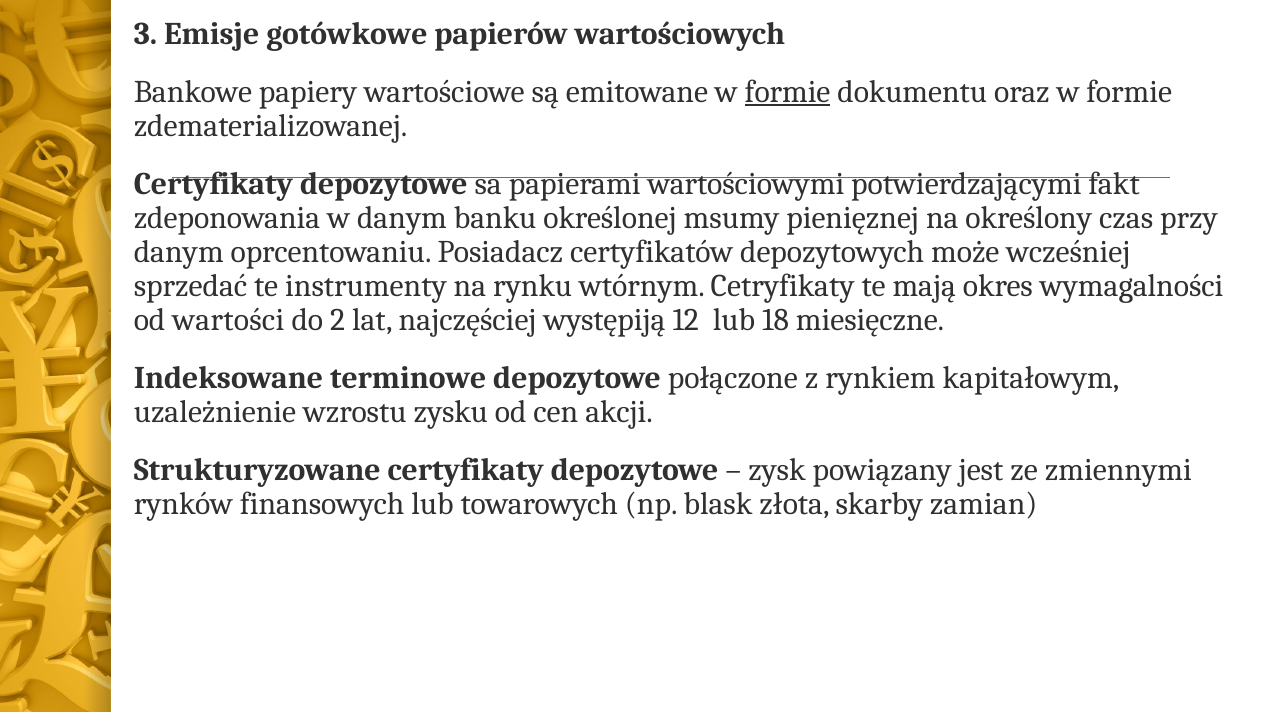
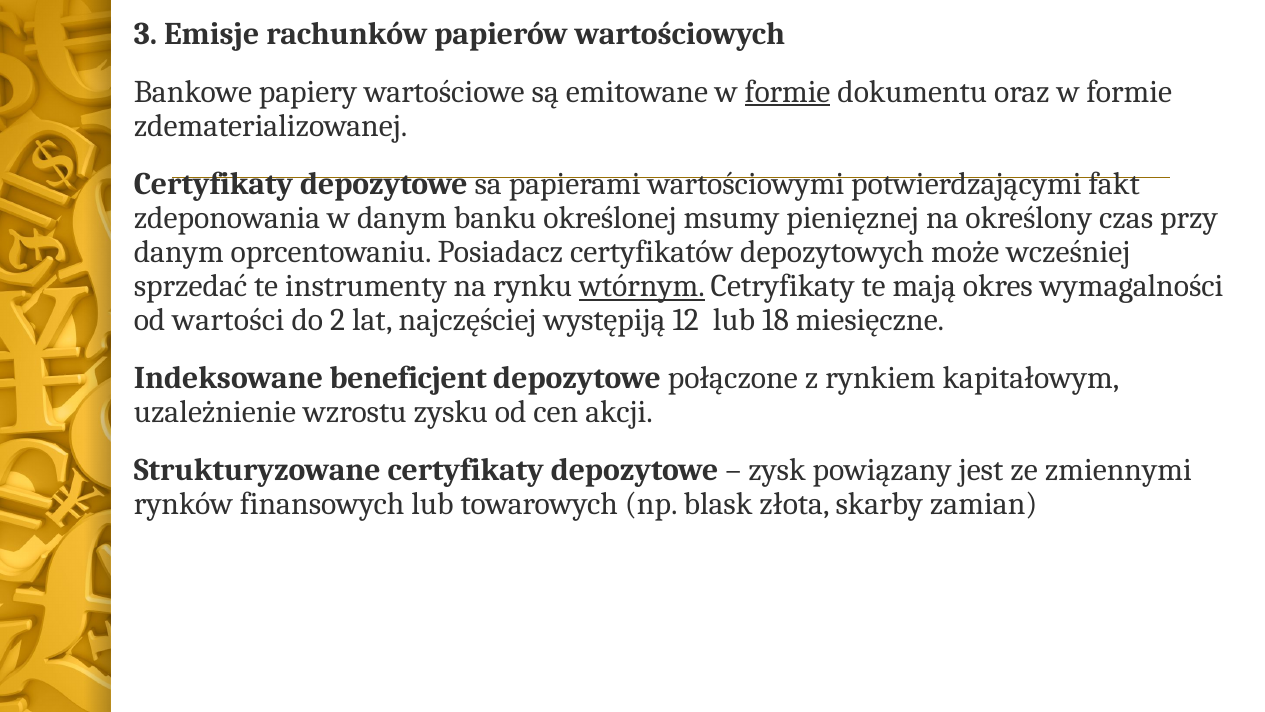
gotówkowe: gotówkowe -> rachunków (347, 34)
wtórnym underline: none -> present (642, 286)
terminowe: terminowe -> beneficjent (408, 378)
